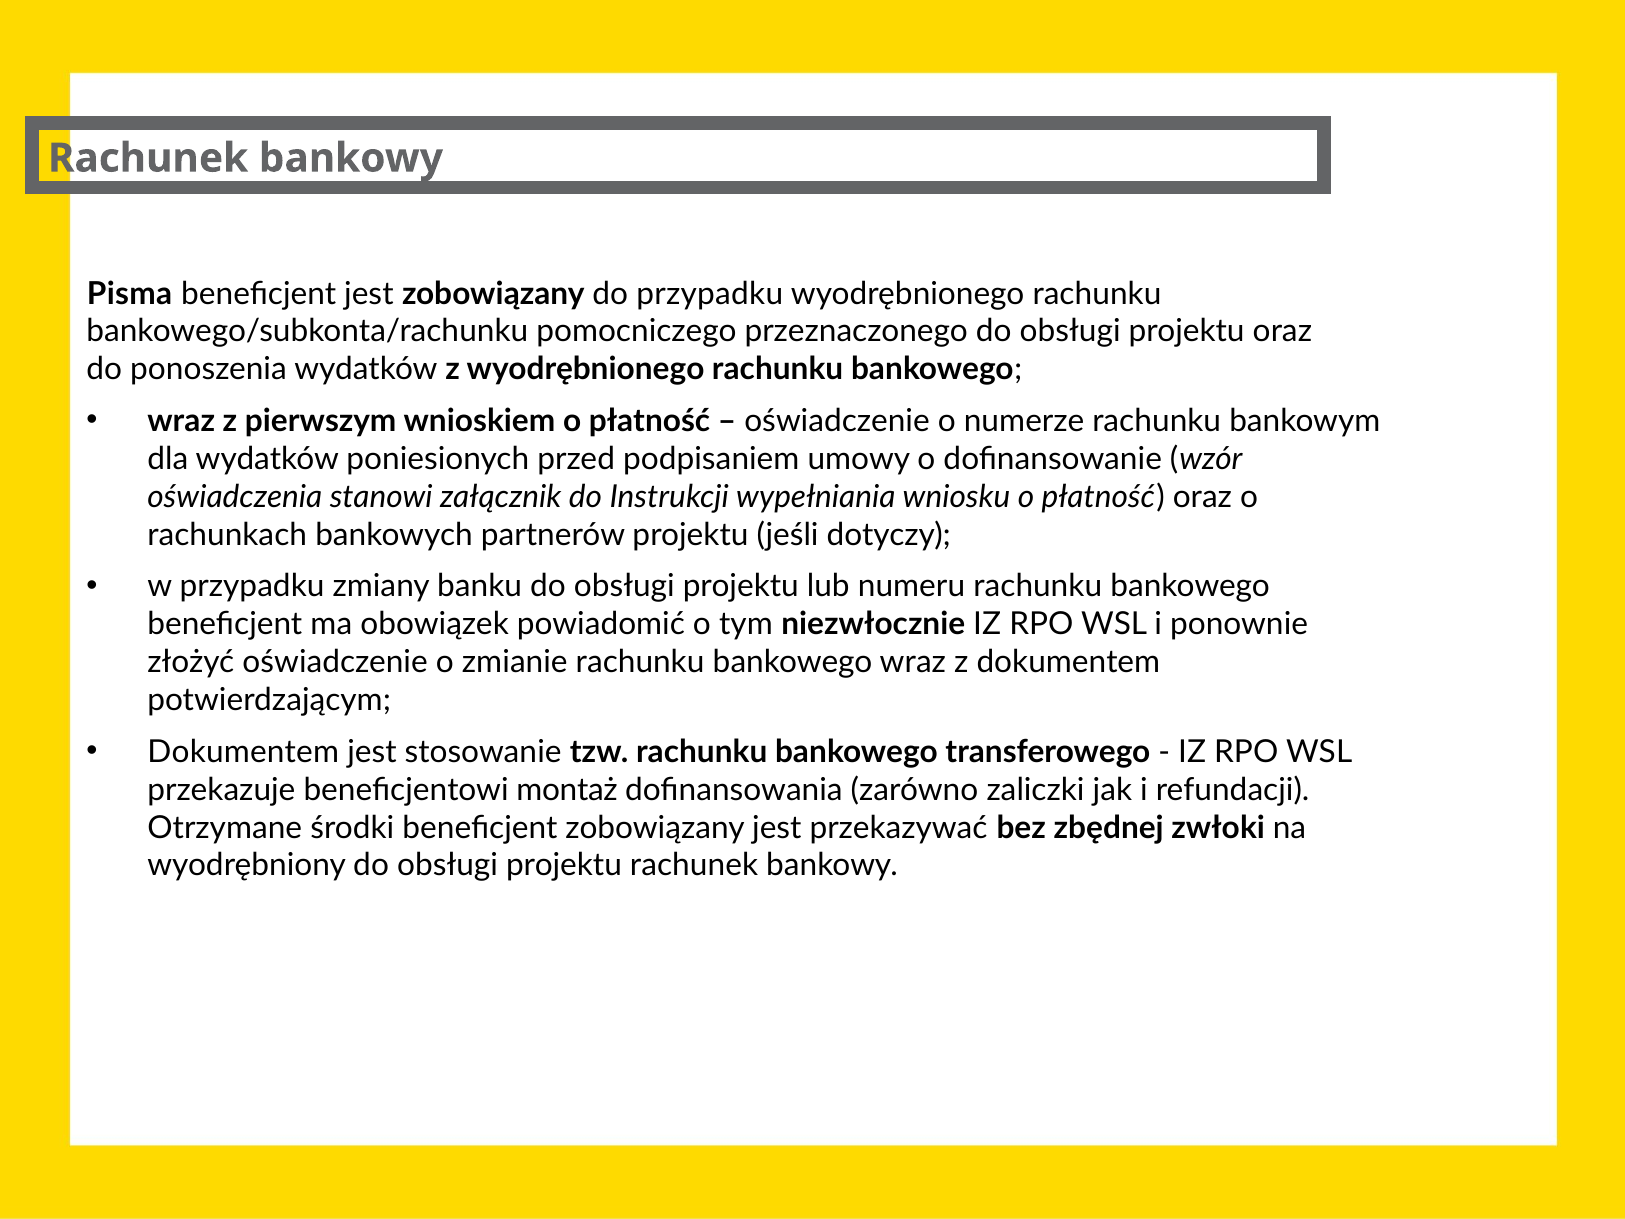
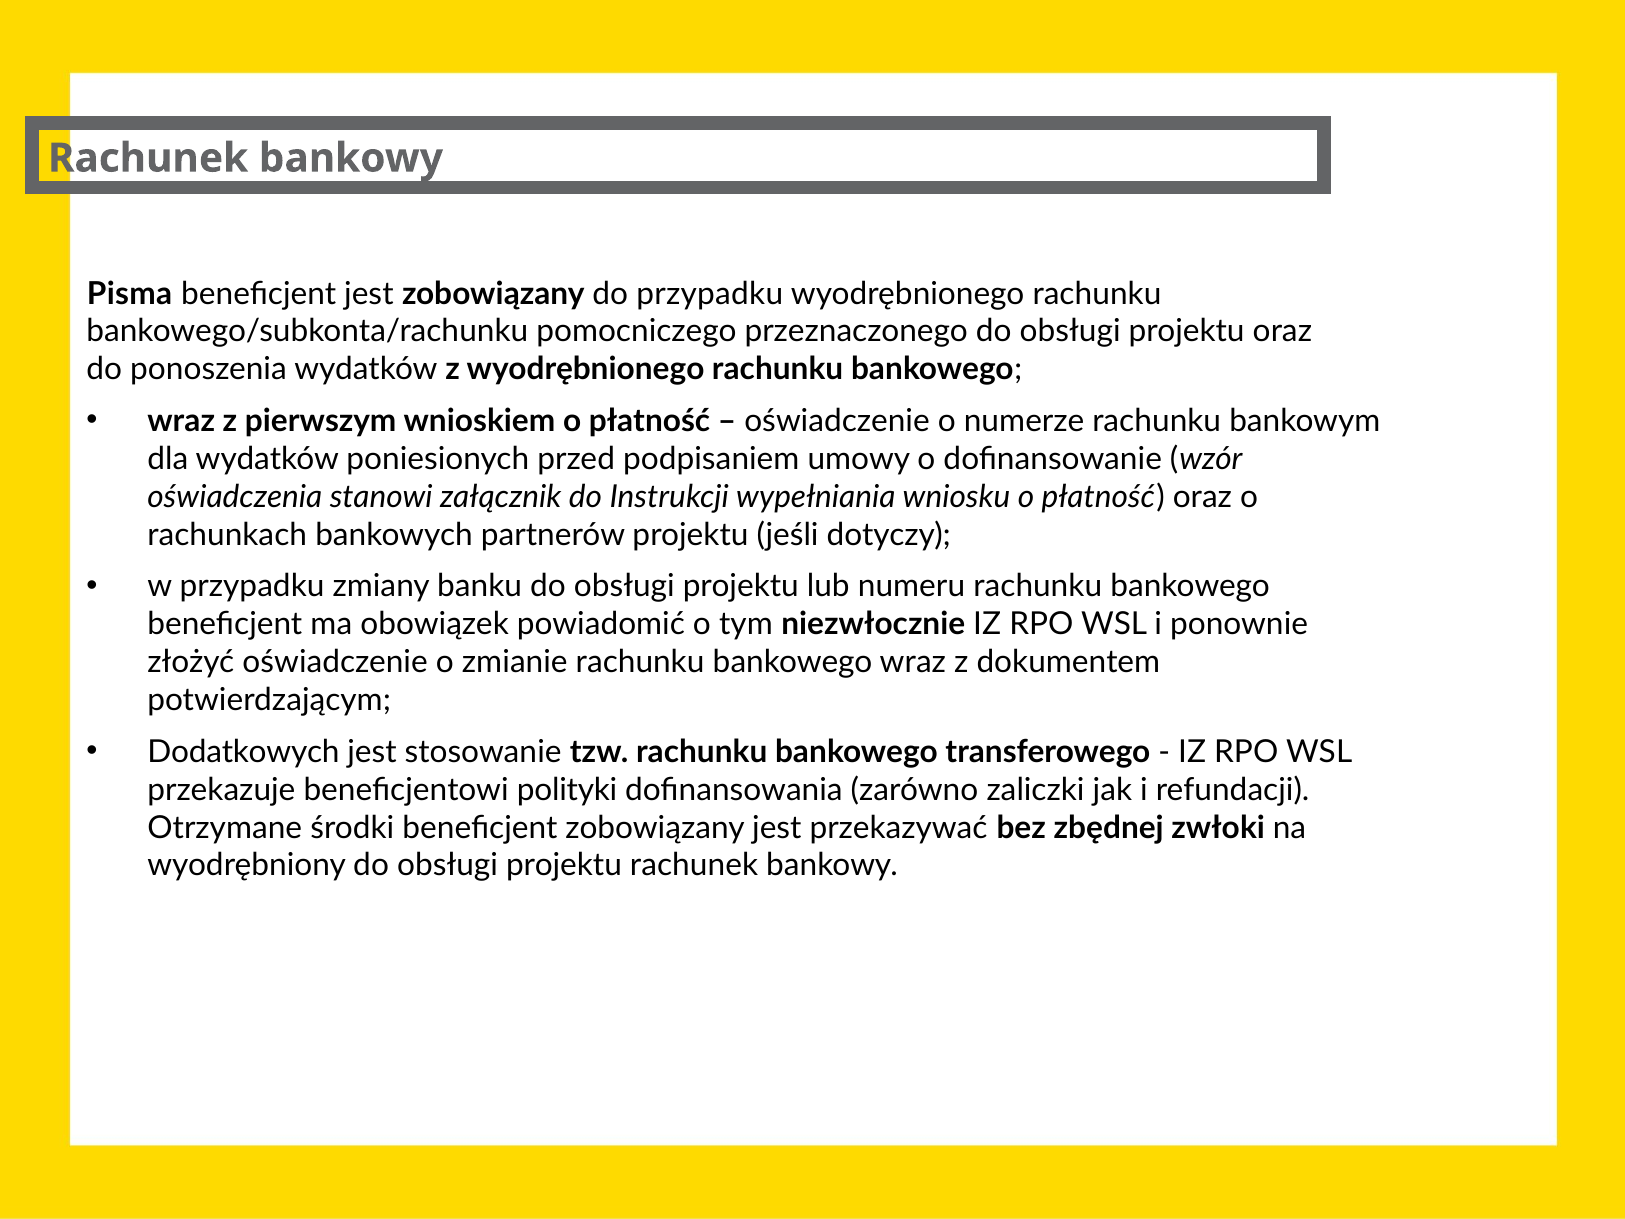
Dokumentem: Dokumentem -> Dodatkowych (243, 752)
montaż: montaż -> polityki (567, 789)
